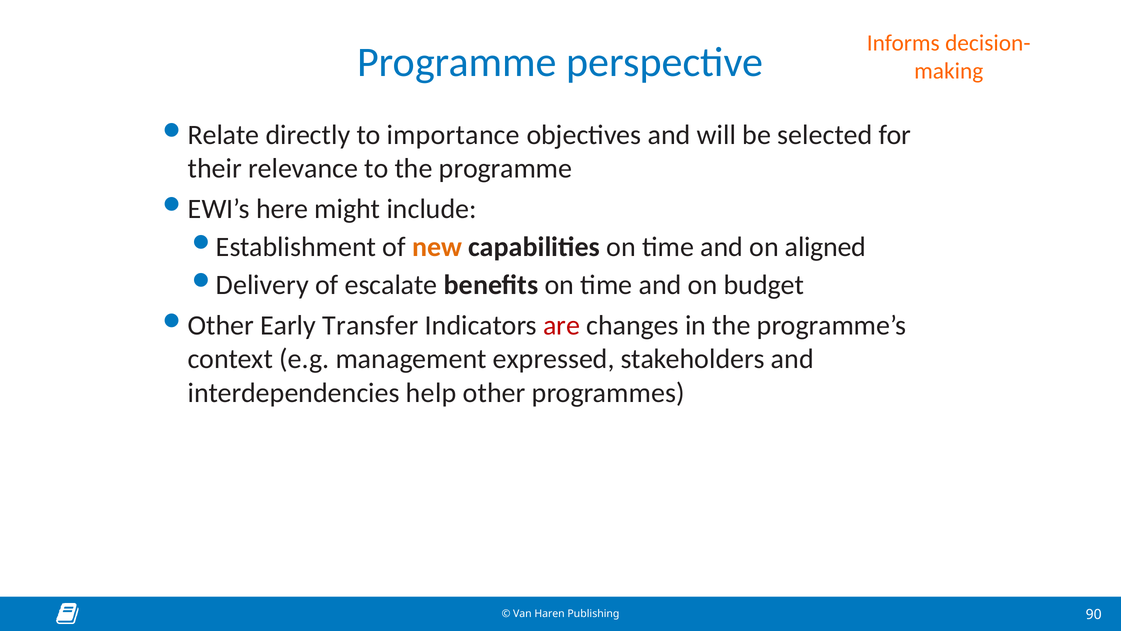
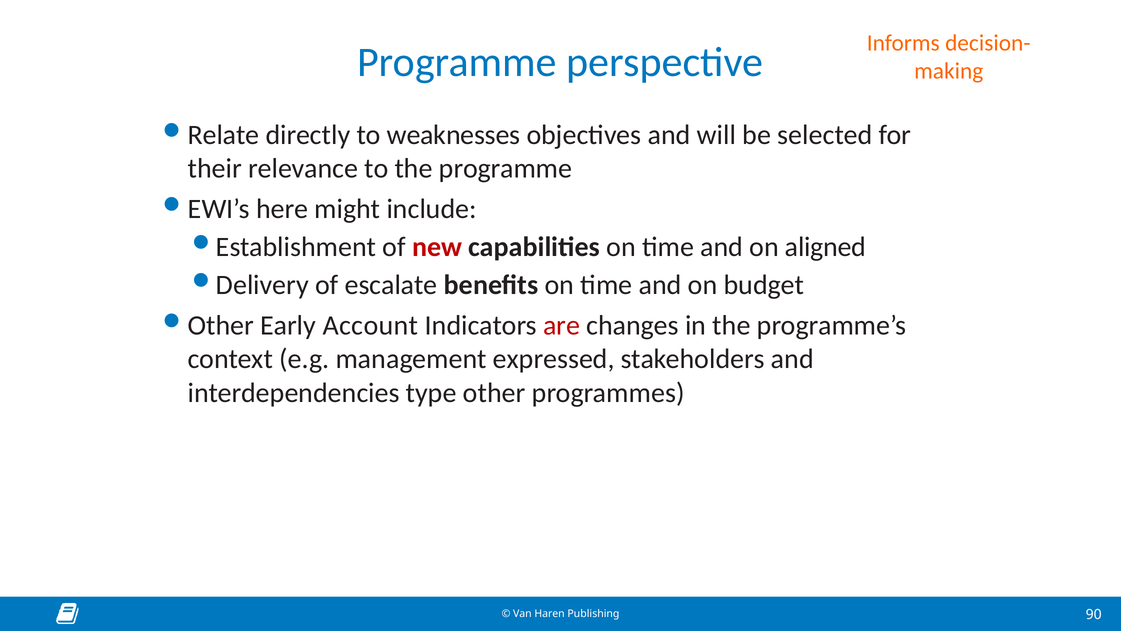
importance: importance -> weaknesses (454, 135)
new colour: orange -> red (437, 247)
Transfer: Transfer -> Account (370, 325)
help: help -> type (431, 393)
